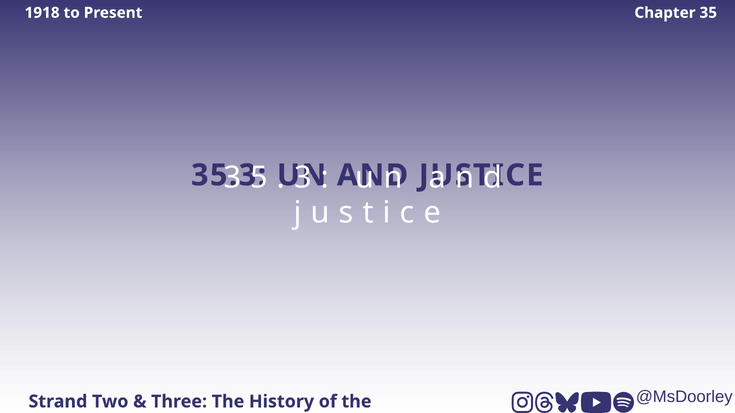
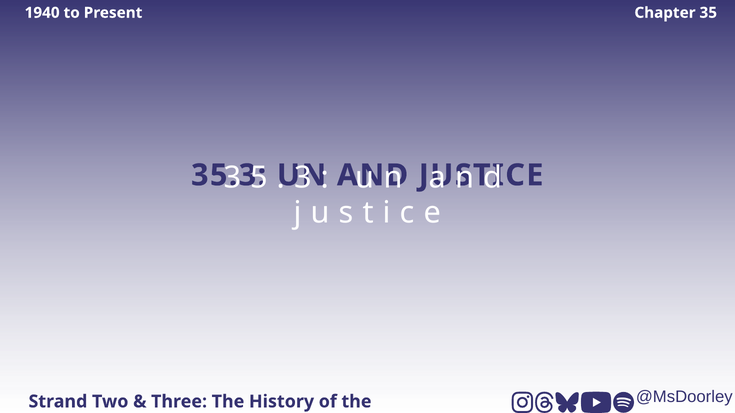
1918: 1918 -> 1940 (42, 13)
